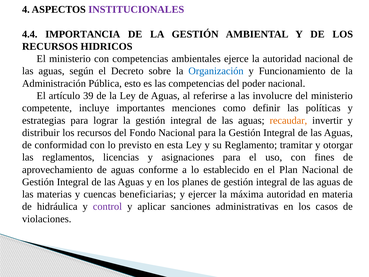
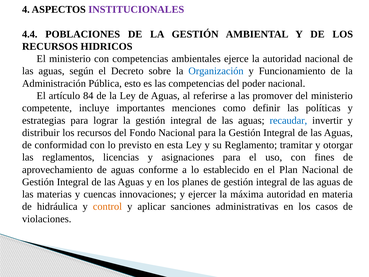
IMPORTANCIA: IMPORTANCIA -> POBLACIONES (83, 34)
39: 39 -> 84 (88, 96)
involucre: involucre -> promover (272, 96)
recaudar colour: orange -> blue (288, 120)
beneficiarias: beneficiarias -> innovaciones (148, 194)
control colour: purple -> orange (107, 206)
